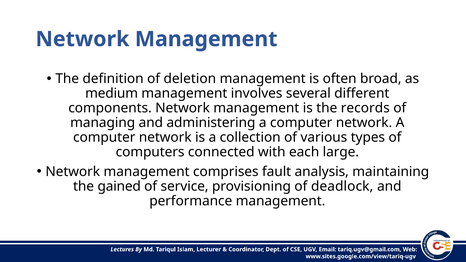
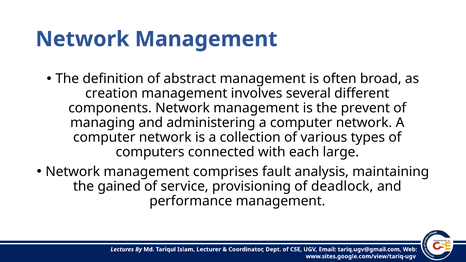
deletion: deletion -> abstract (190, 79)
medium: medium -> creation (112, 93)
records: records -> prevent (365, 108)
